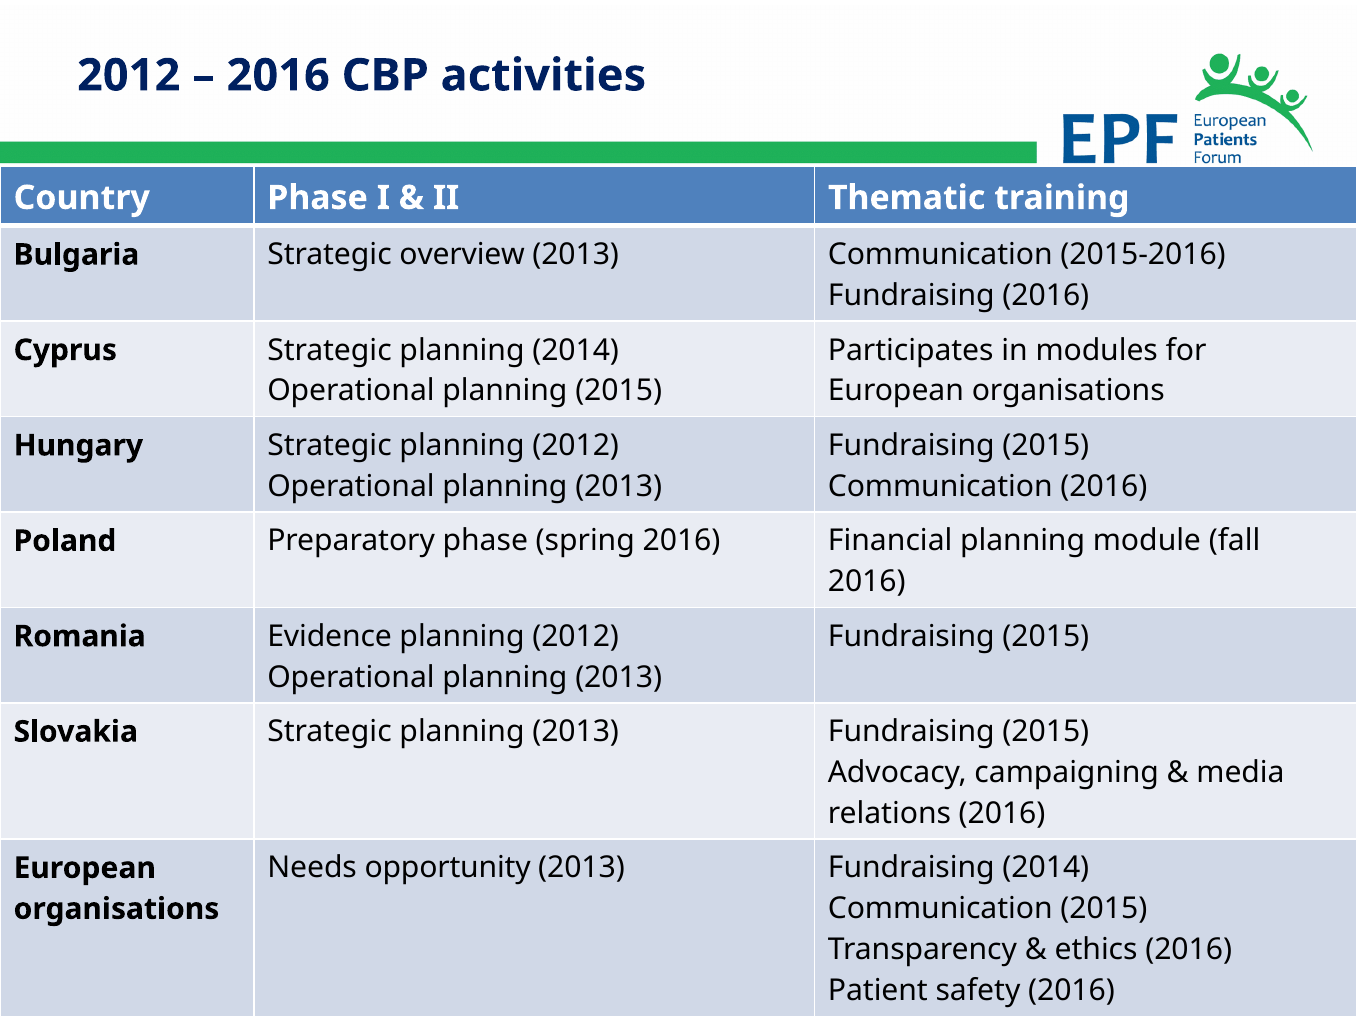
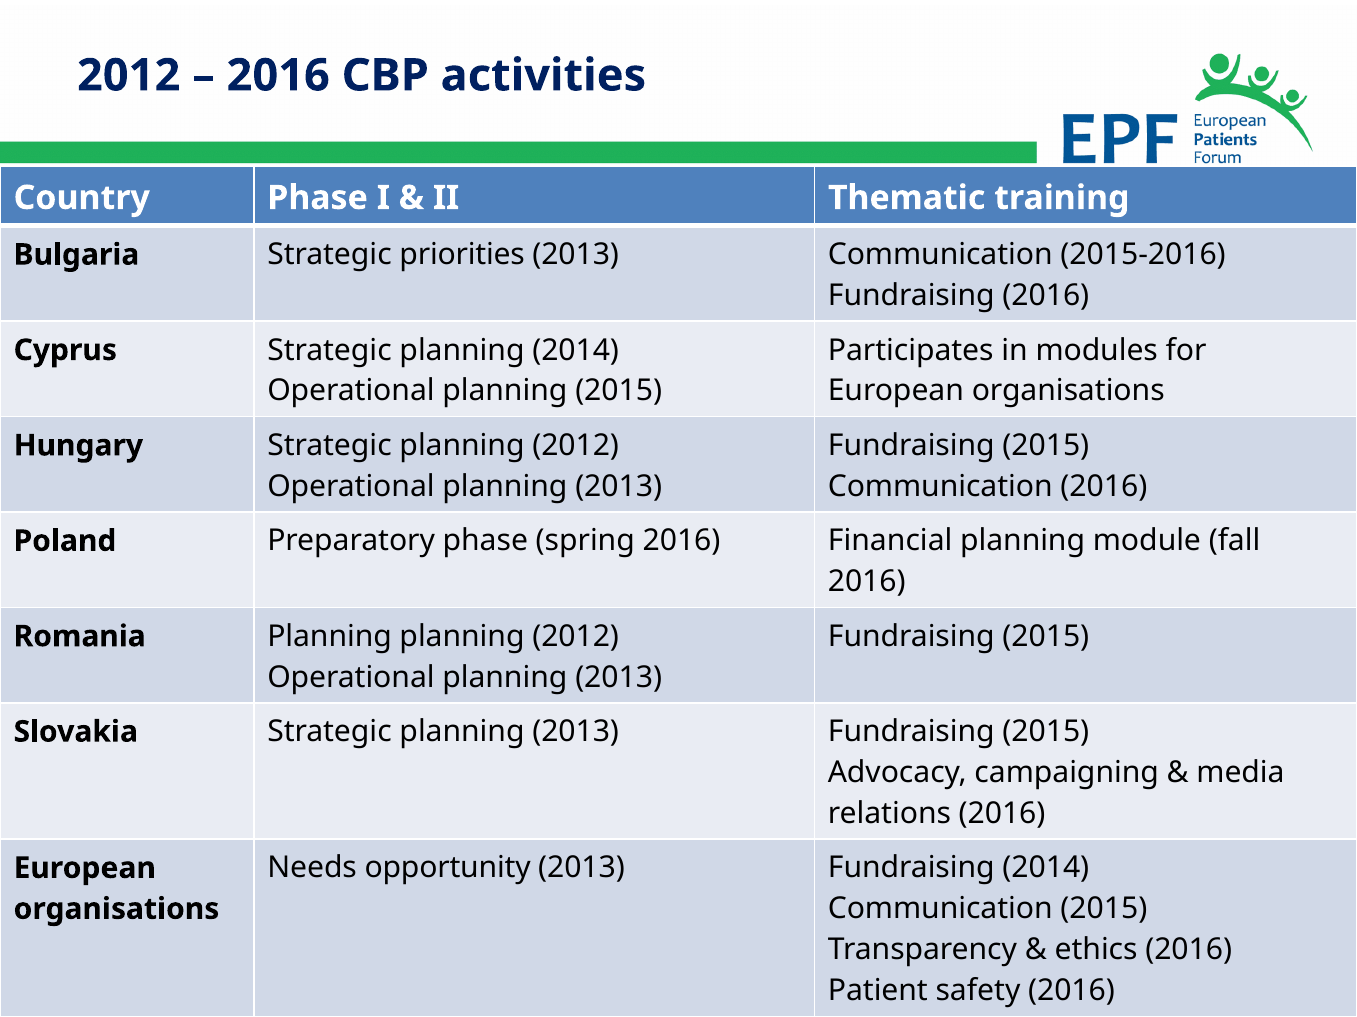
overview: overview -> priorities (462, 255)
Romania Evidence: Evidence -> Planning (330, 637)
